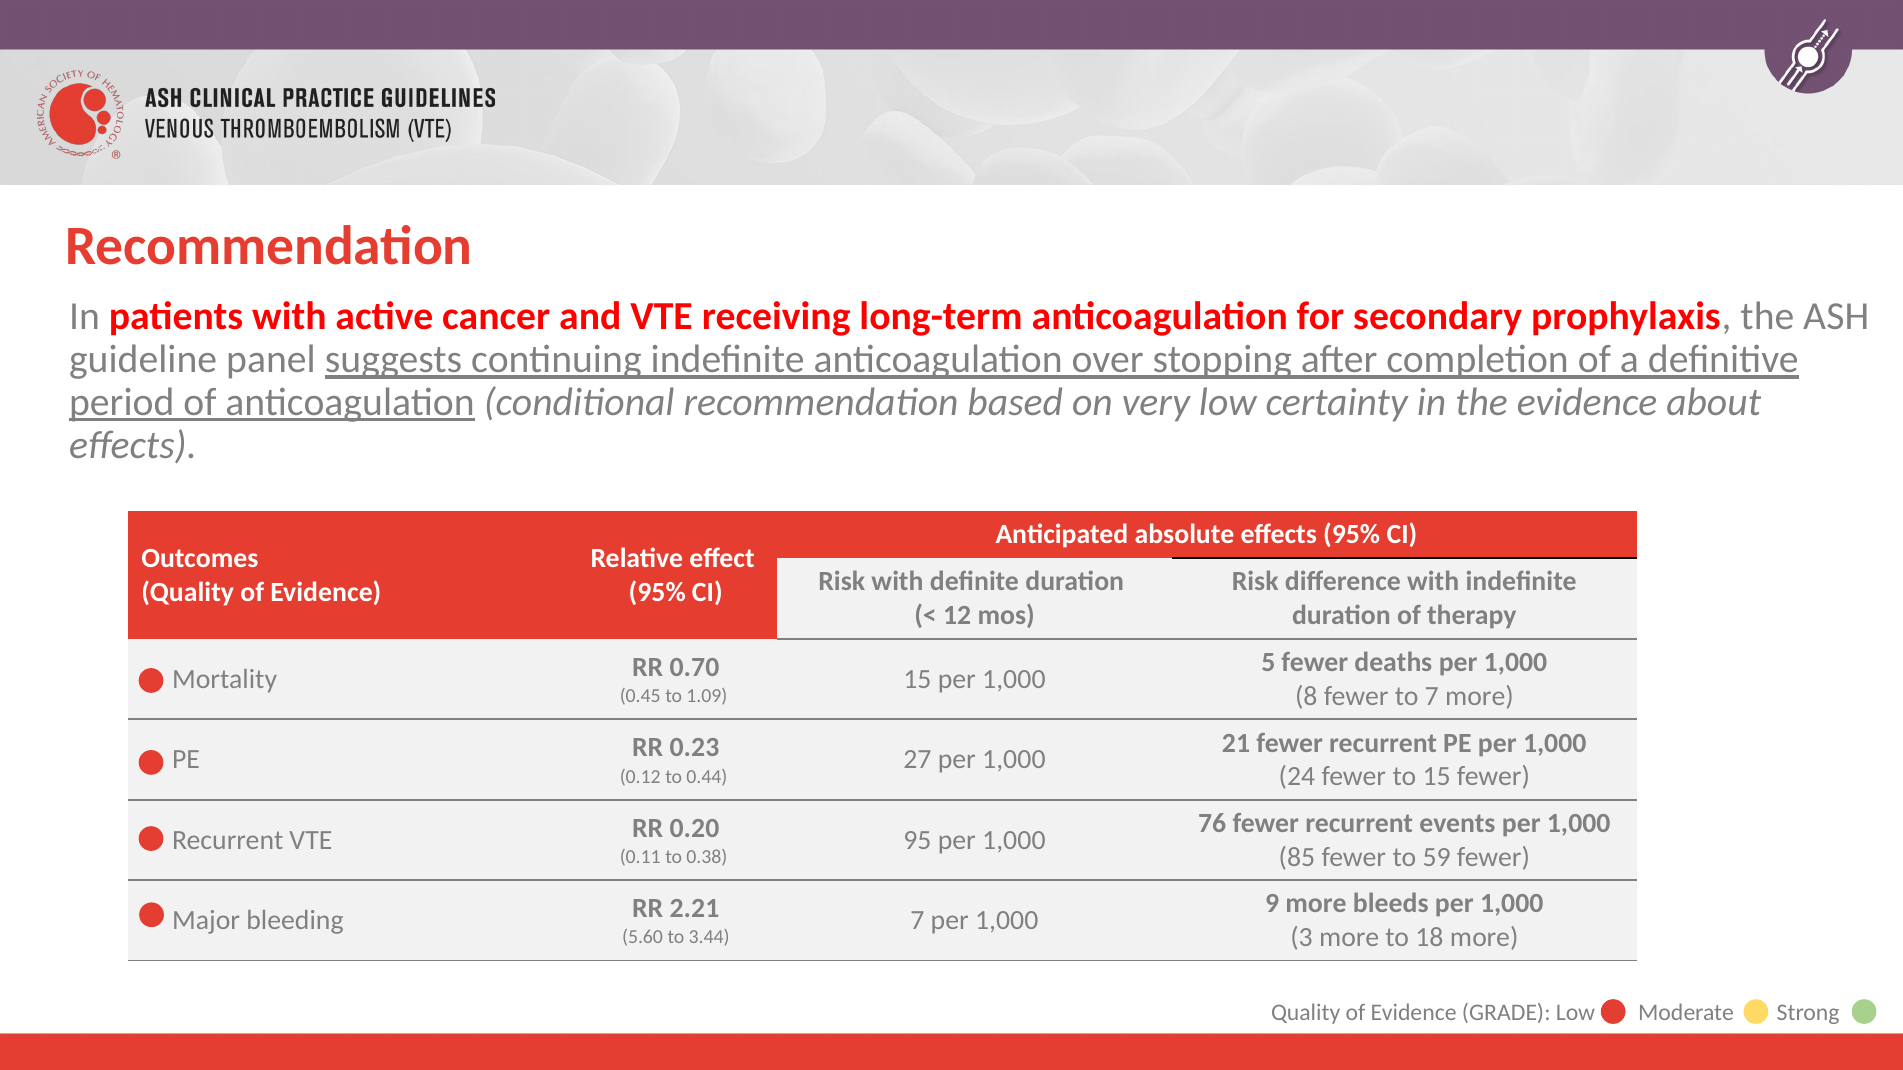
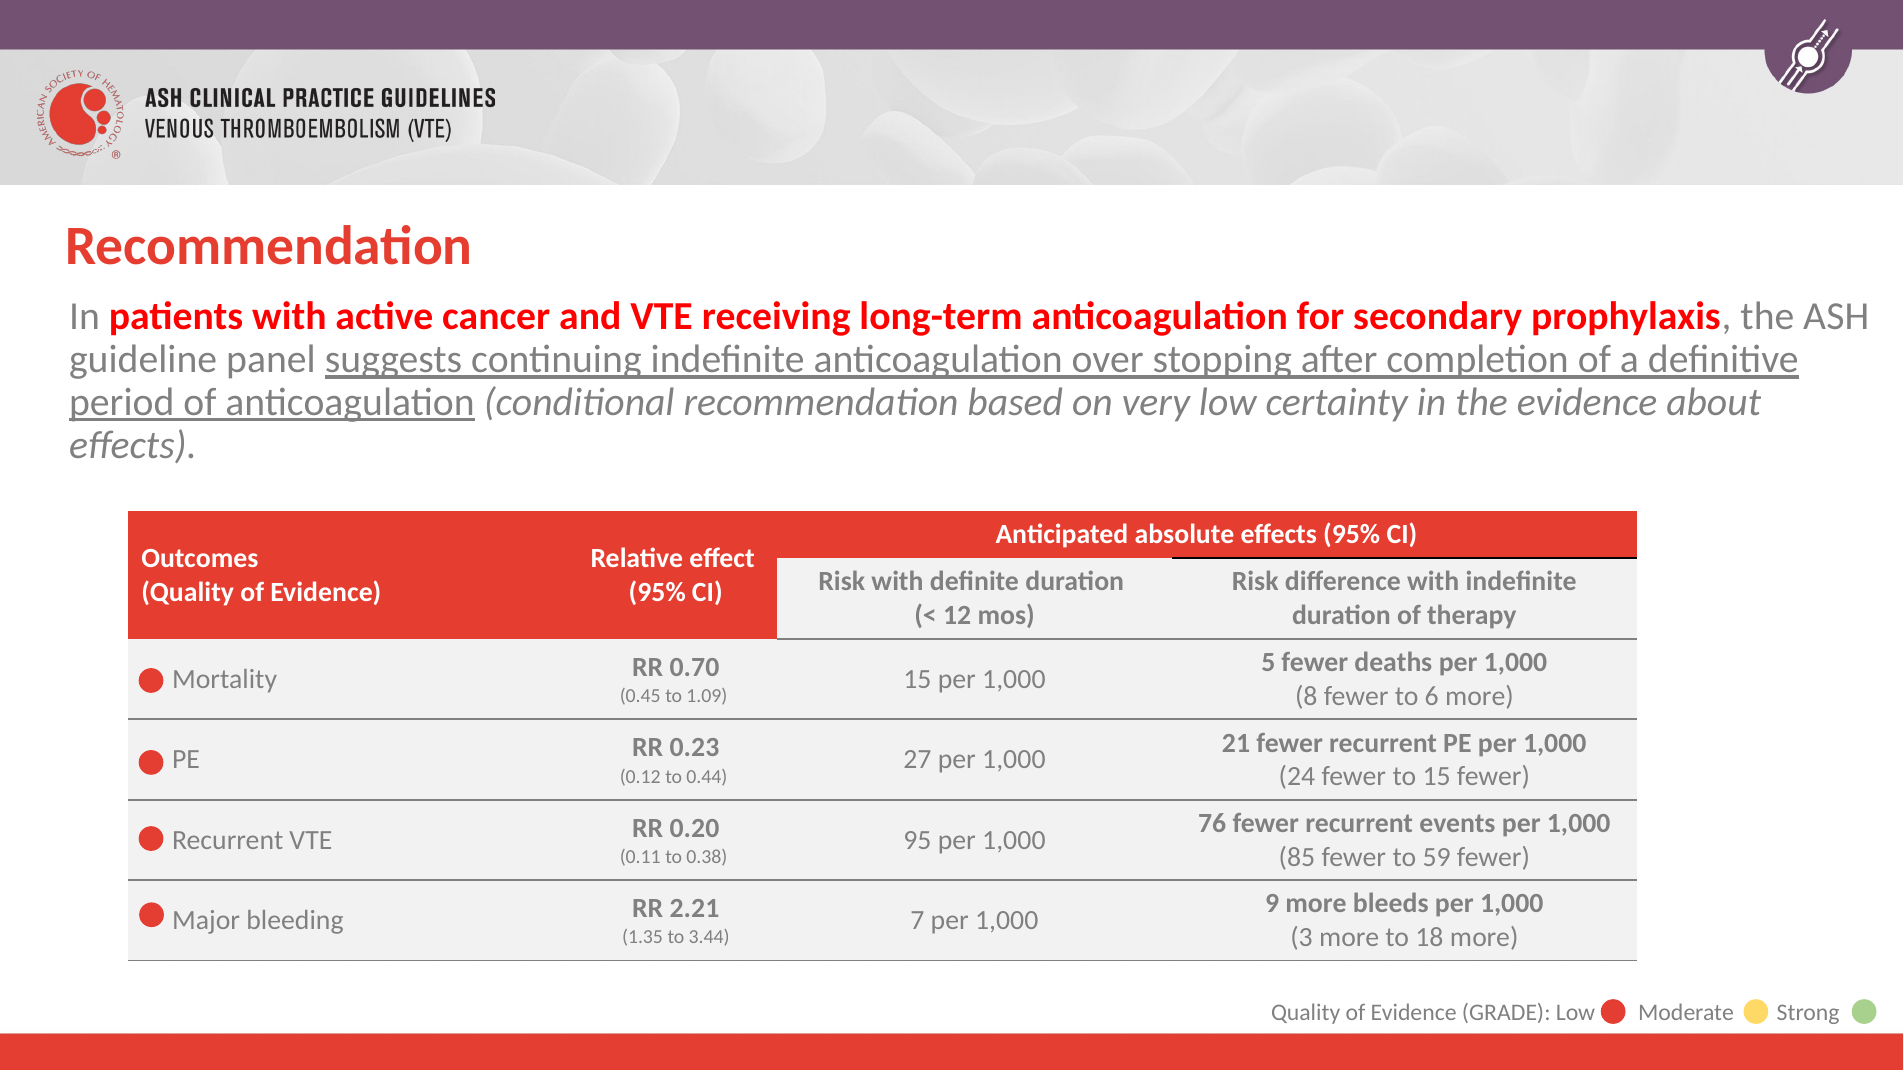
to 7: 7 -> 6 (1432, 697)
5.60: 5.60 -> 1.35 (643, 938)
